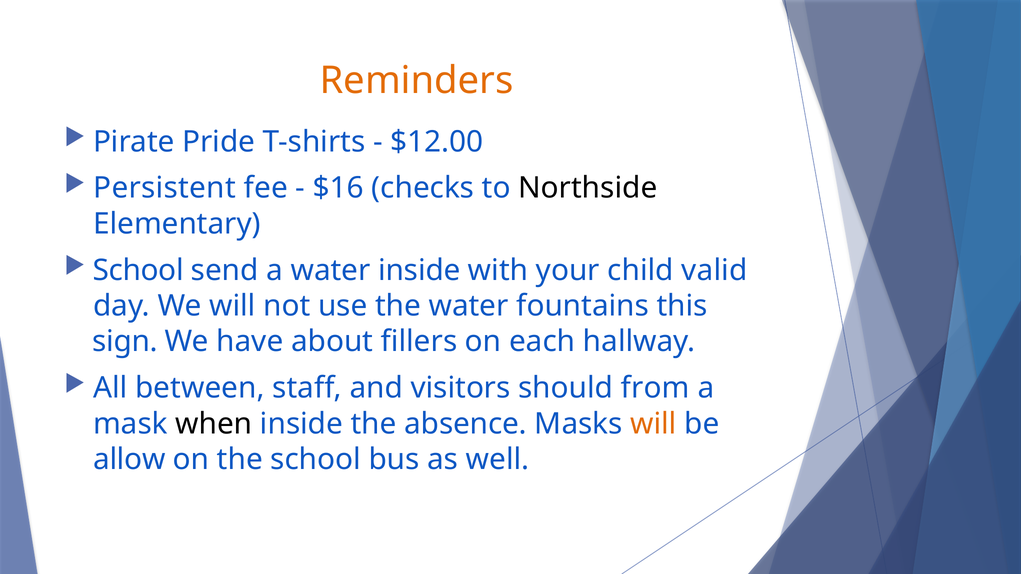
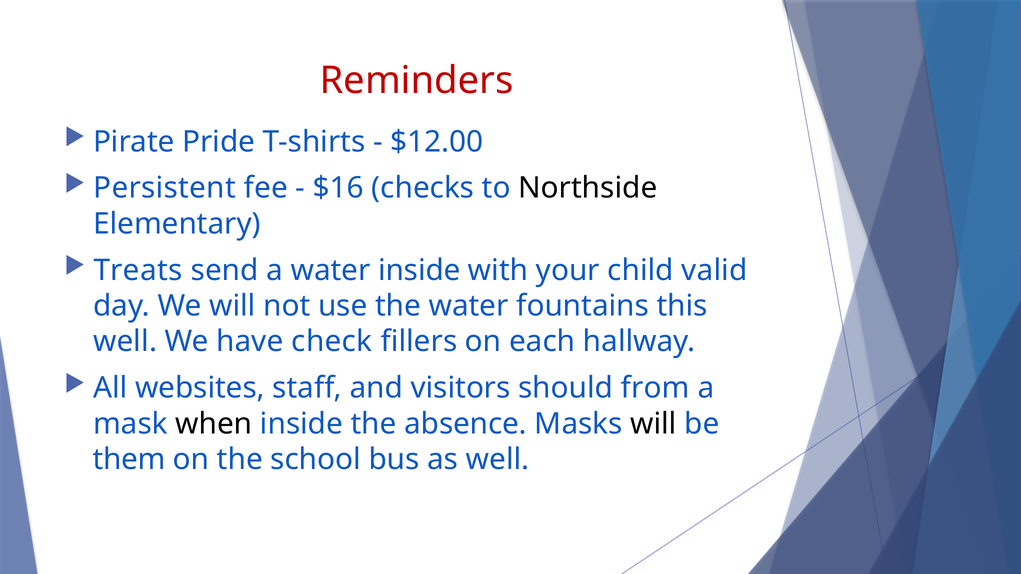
Reminders colour: orange -> red (417, 81)
School: School -> Treats (138, 270)
sign: sign -> well (125, 342)
about: about -> check (332, 342)
between: between -> websites (200, 388)
will colour: orange -> black (653, 424)
allow: allow -> them (129, 460)
